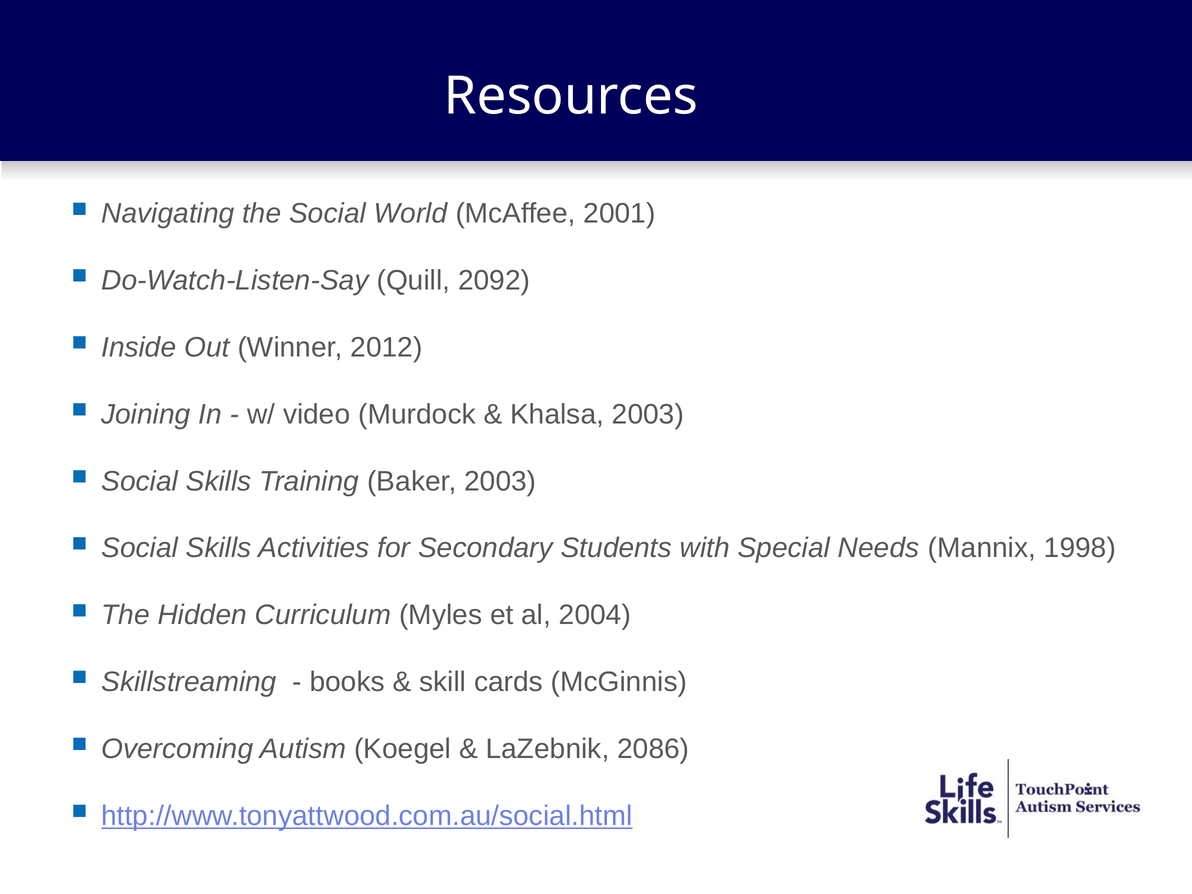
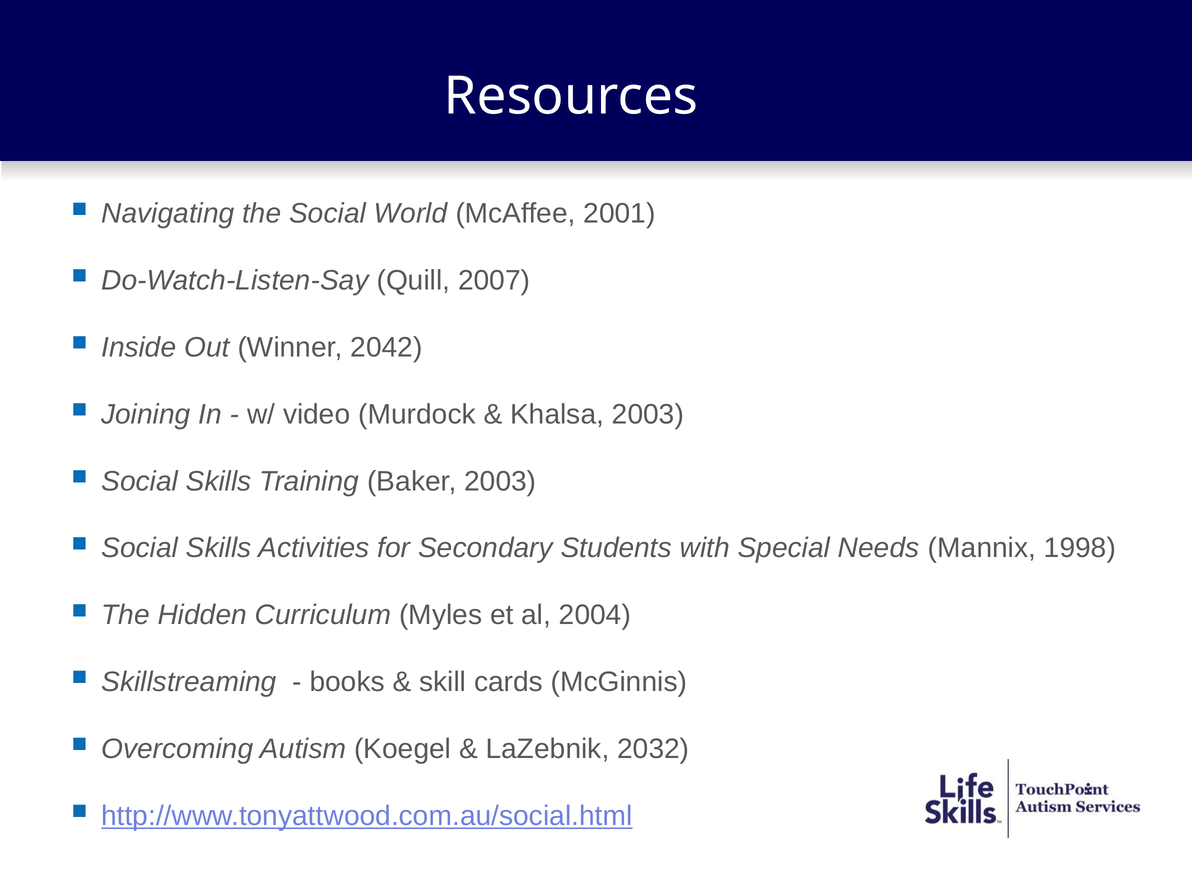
2092: 2092 -> 2007 (494, 280)
2012: 2012 -> 2042 (386, 347)
2086: 2086 -> 2032 (653, 749)
